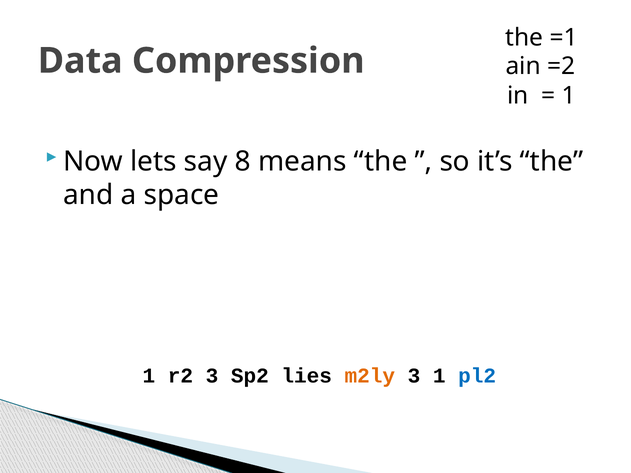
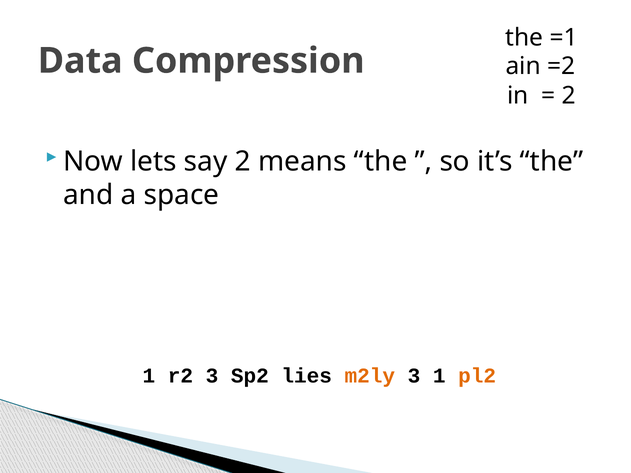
1: 1 -> 2 (569, 96)
say 8: 8 -> 2 (243, 161)
pl2 colour: blue -> orange (477, 376)
